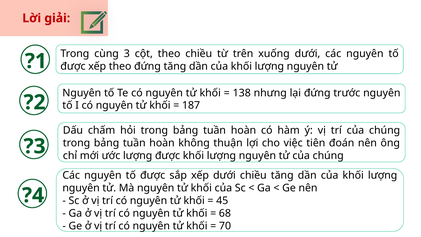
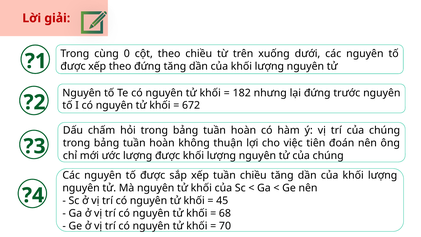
3: 3 -> 0 (127, 54)
138: 138 -> 182 (242, 93)
187: 187 -> 672 (191, 105)
xếp dưới: dưới -> tuần (224, 175)
